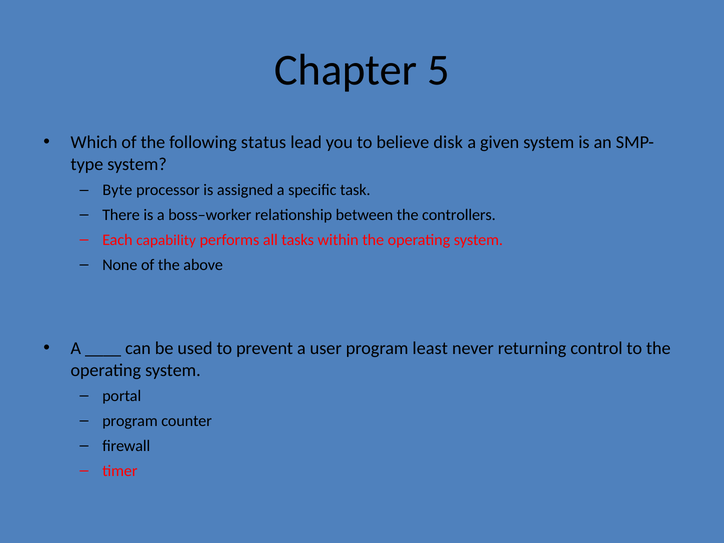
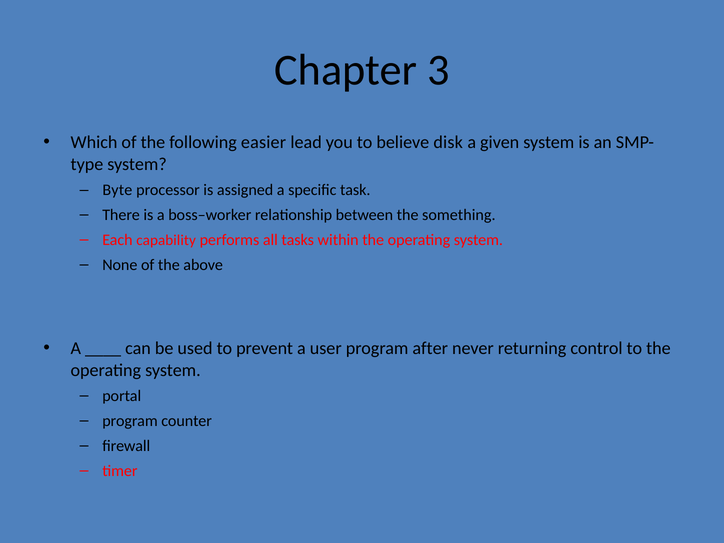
5: 5 -> 3 (438, 70)
status: status -> easier (264, 142)
controllers: controllers -> something (459, 215)
least: least -> after (430, 348)
